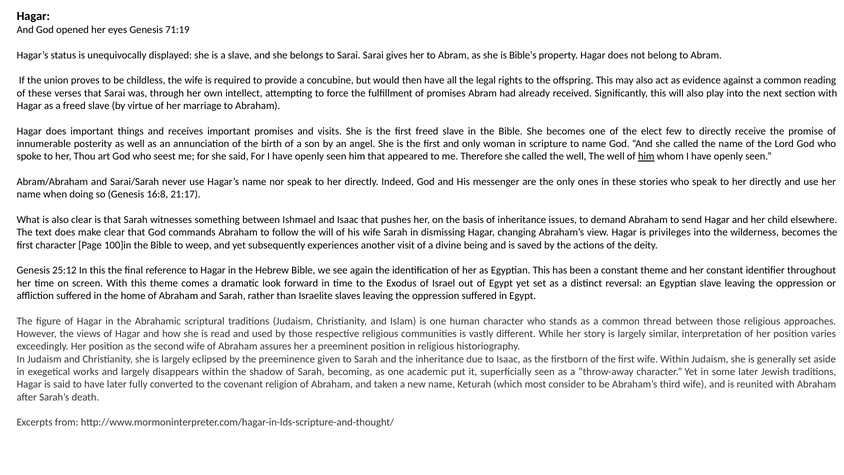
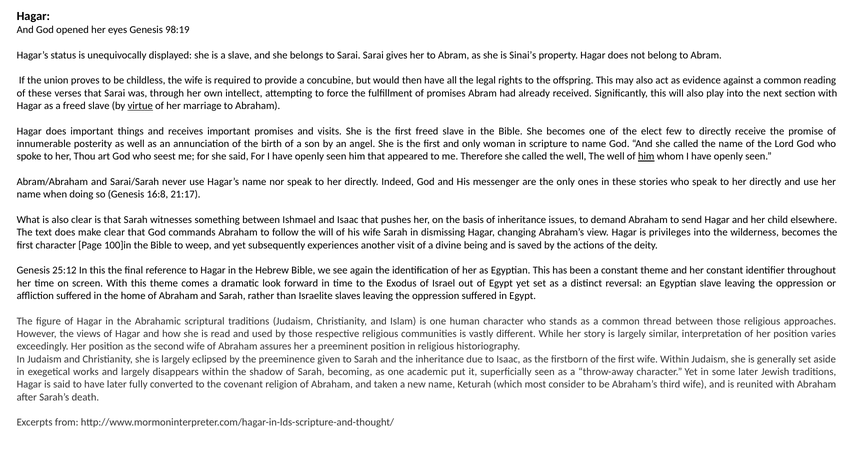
71:19: 71:19 -> 98:19 (177, 30)
Bible’s: Bible’s -> Sinai’s (523, 55)
virtue underline: none -> present (140, 106)
